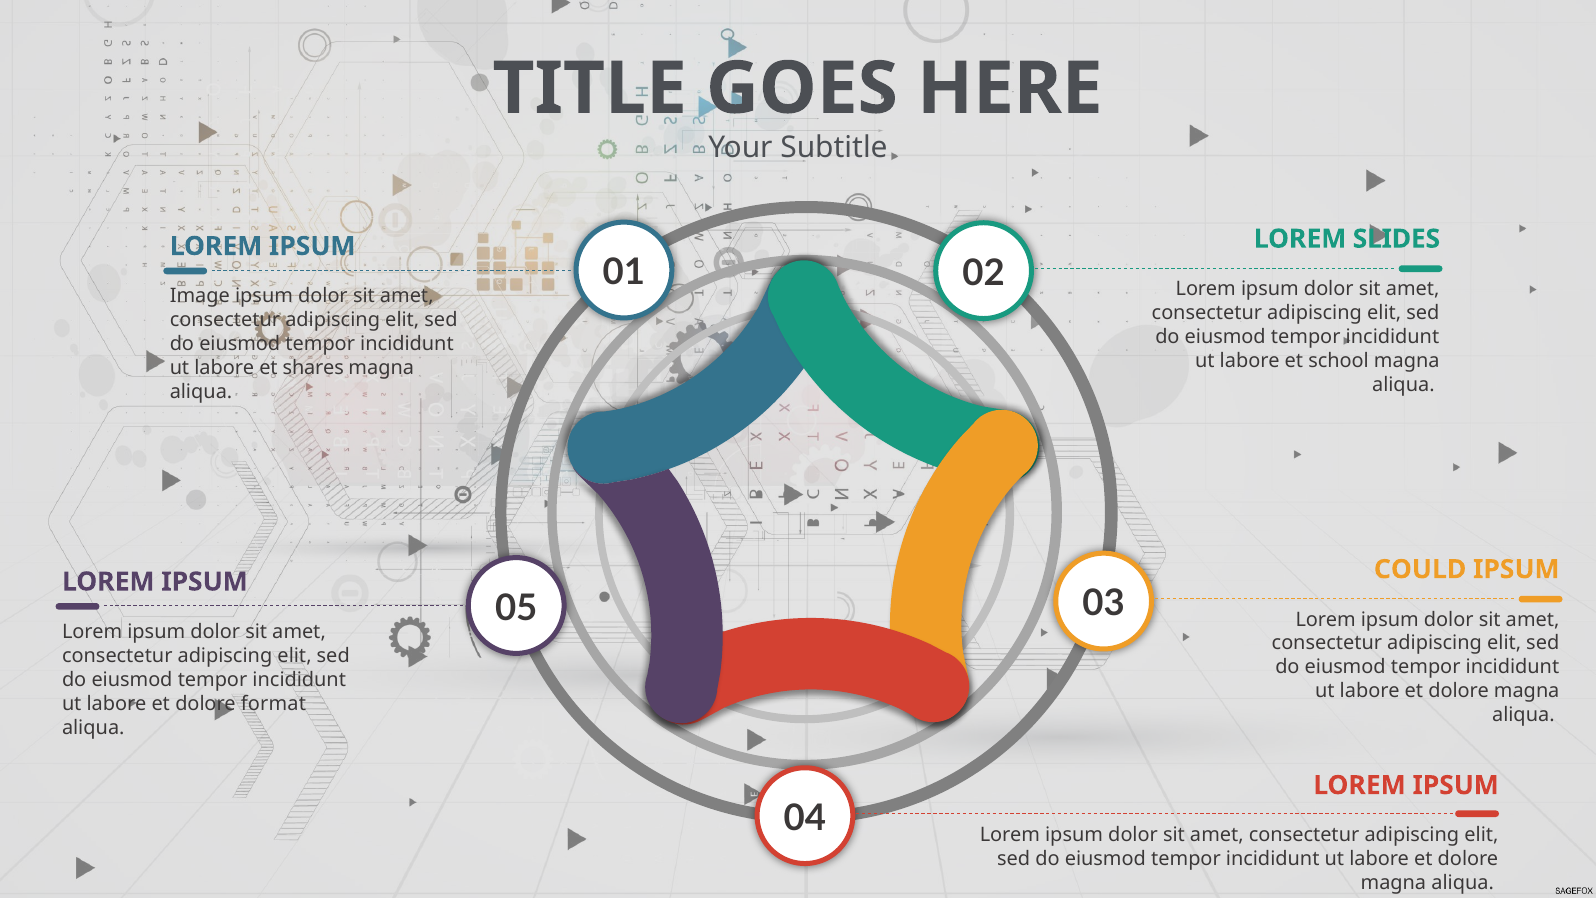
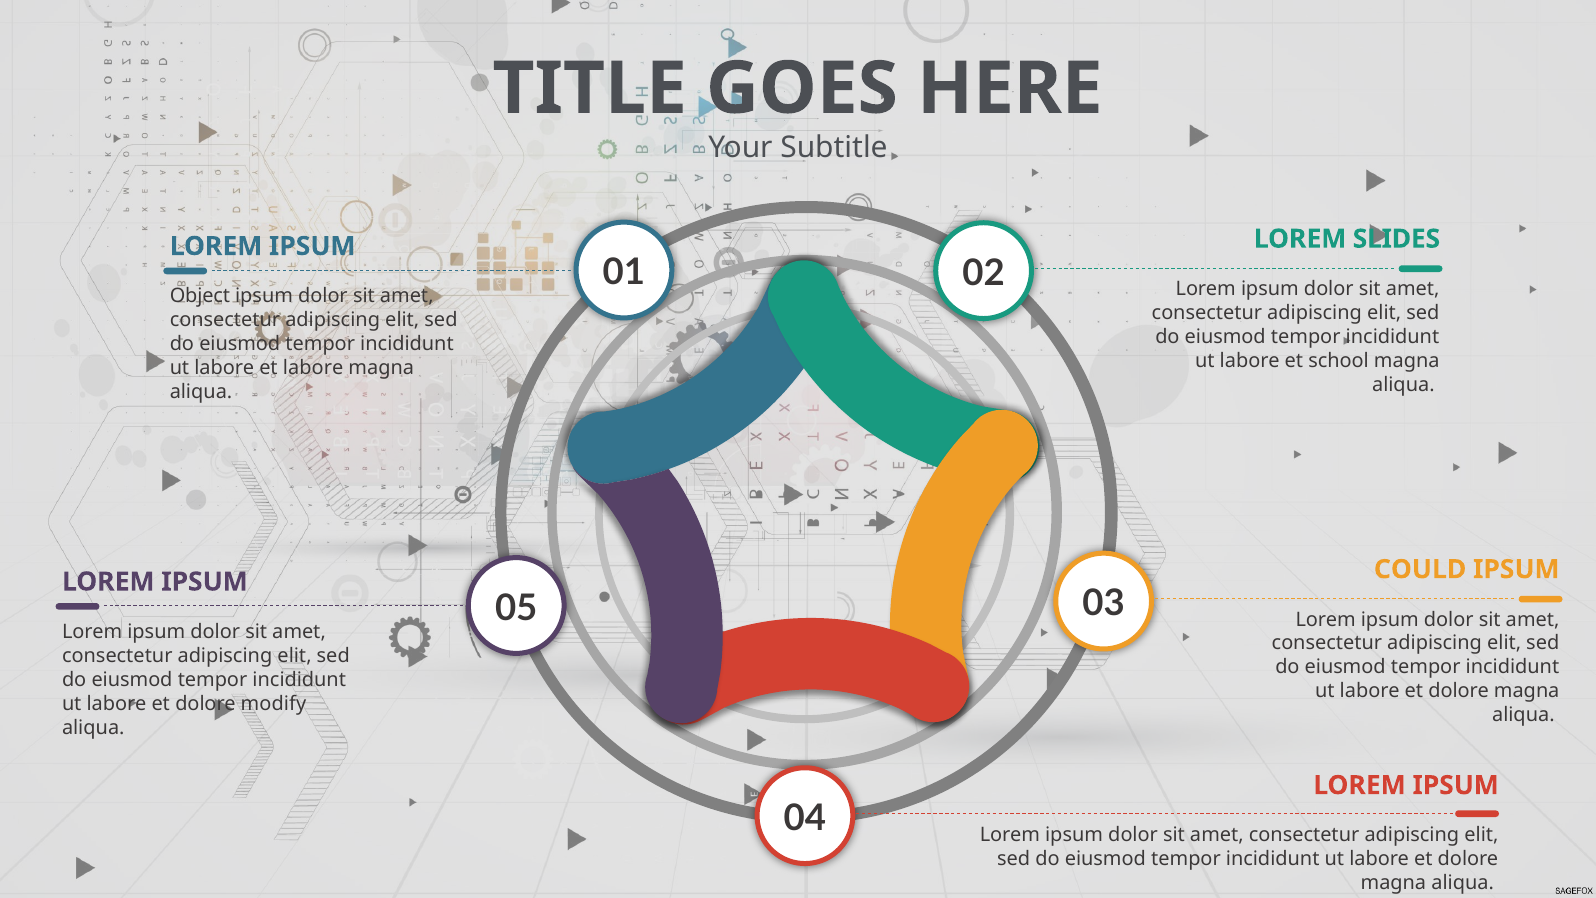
Image: Image -> Object (200, 296)
et shares: shares -> labore (313, 368)
format: format -> modify (273, 703)
